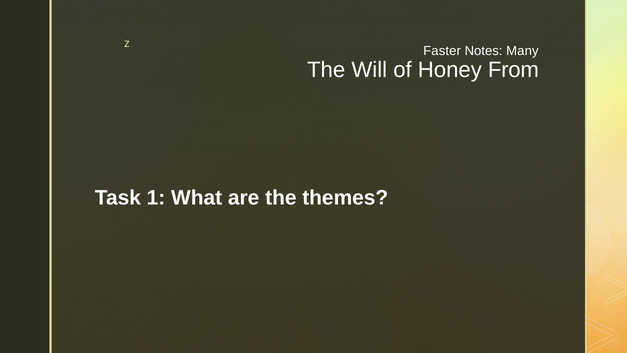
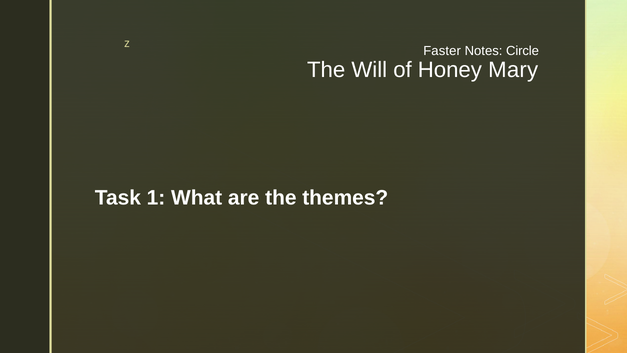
Many: Many -> Circle (523, 51)
From: From -> Mary (513, 70)
